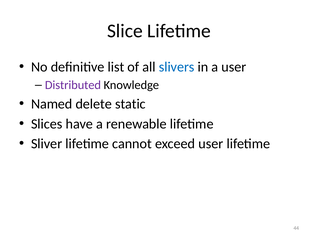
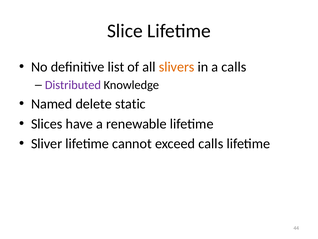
slivers colour: blue -> orange (177, 67)
a user: user -> calls (234, 67)
exceed user: user -> calls (211, 143)
